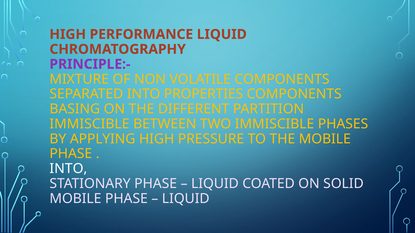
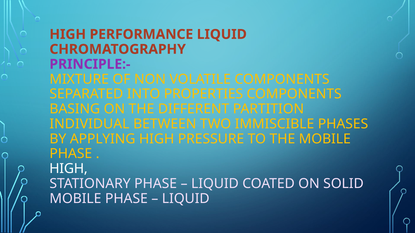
IMMISCIBLE: IMMISCIBLE -> INDIVIDUAL (89, 124)
INTO: INTO -> HIGH (68, 169)
